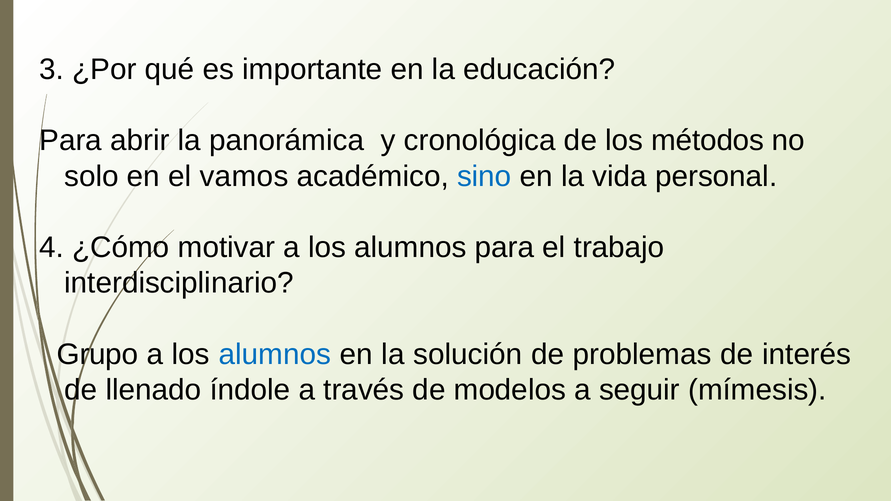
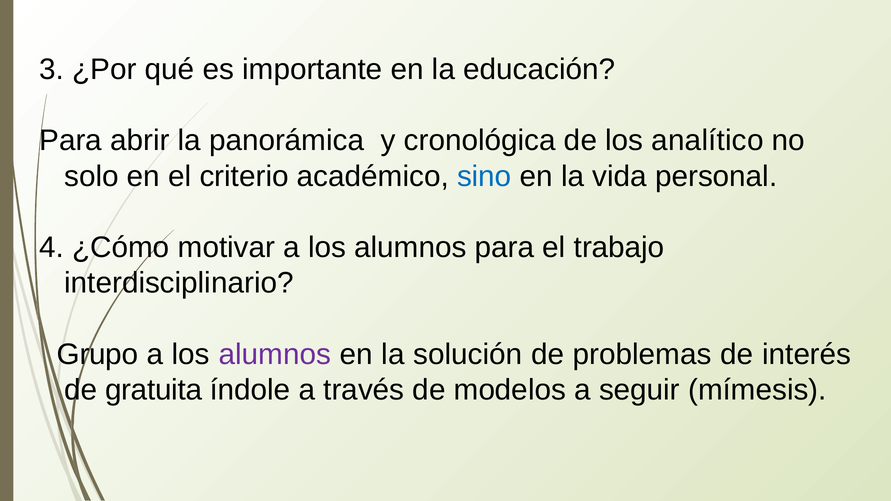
métodos: métodos -> analítico (707, 141)
vamos: vamos -> criterio (244, 176)
alumnos colour: blue -> purple (275, 355)
llenado: llenado -> gratuita (154, 390)
